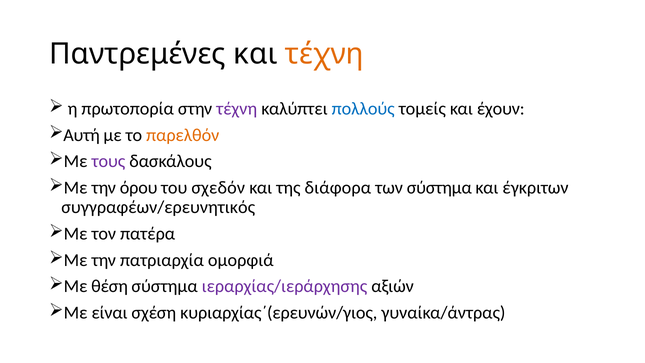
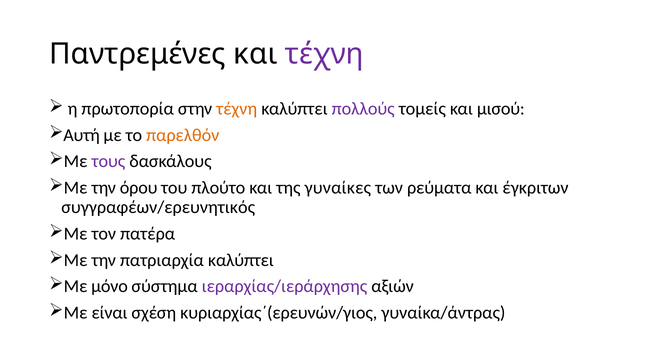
τέχνη colour: orange -> purple (324, 54)
τέχνη colour: purple -> orange (237, 109)
πολλούς colour: blue -> purple (363, 109)
έχουν: έχουν -> μισού (501, 109)
σχεδόν: σχεδόν -> πλούτο (218, 188)
διάφορα: διάφορα -> γυναίκες (338, 188)
των σύστημα: σύστημα -> ρεύματα (439, 188)
πατριαρχία ομορφιά: ομορφιά -> καλύπτει (241, 260)
θέση: θέση -> μόνο (110, 286)
